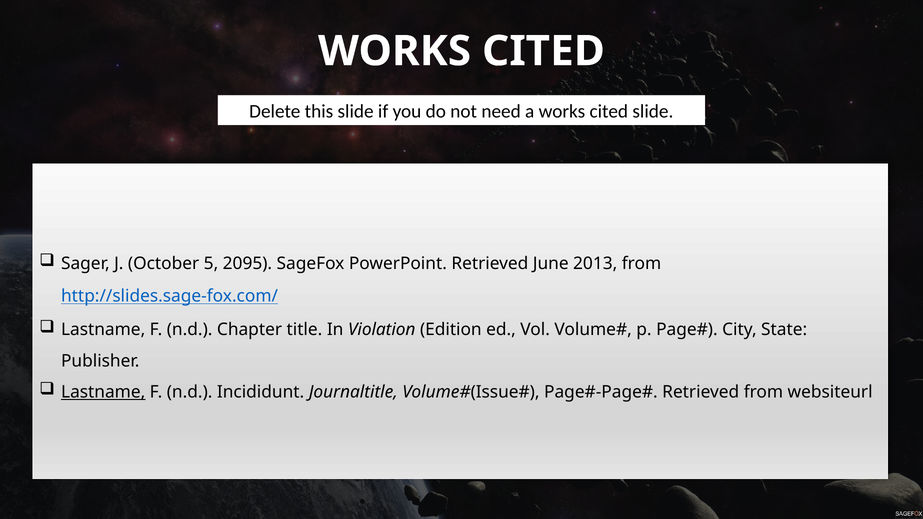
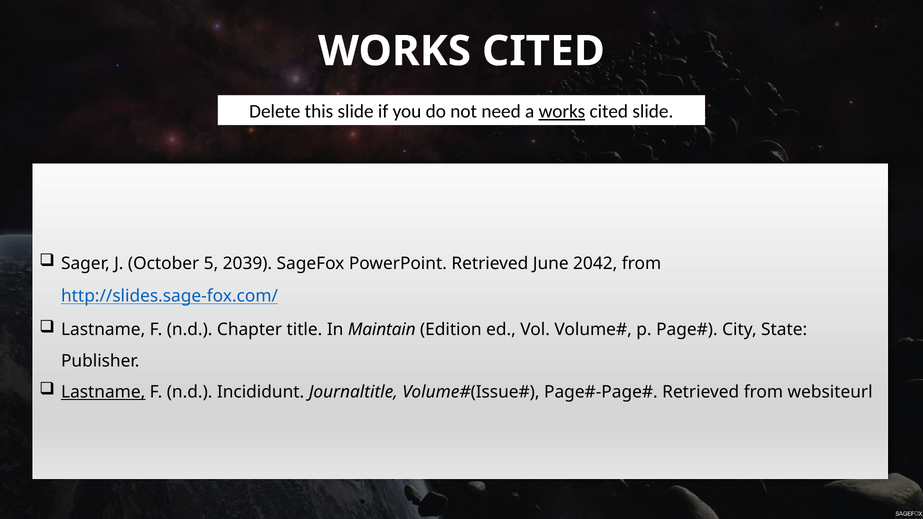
works underline: none -> present (562, 112)
2095: 2095 -> 2039 (247, 263)
2013: 2013 -> 2042 (595, 263)
Violation: Violation -> Maintain (382, 330)
